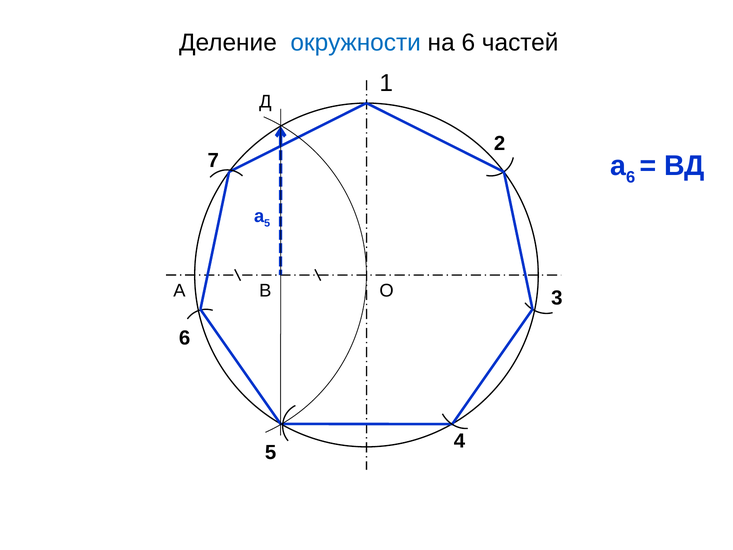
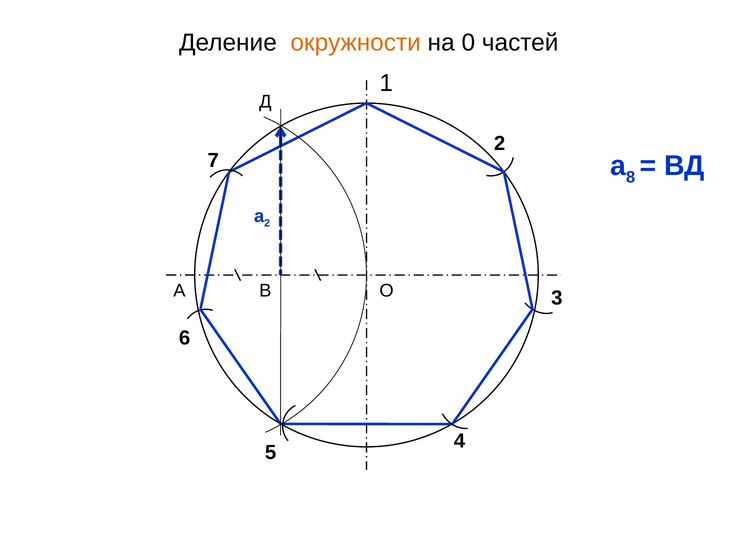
окружности colour: blue -> orange (356, 43)
на 6: 6 -> 0 (468, 43)
а 6: 6 -> 8 (631, 177)
а 5: 5 -> 2 (267, 223)
